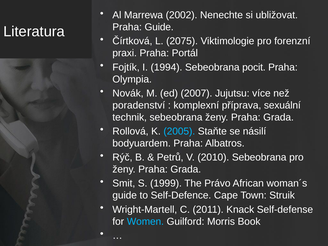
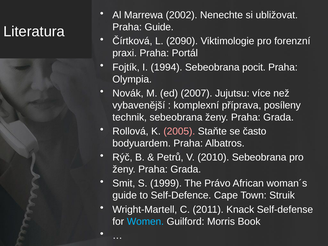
2075: 2075 -> 2090 (182, 41)
poradenství: poradenství -> vybavenější (139, 105)
sexuální: sexuální -> posíleny (282, 105)
2005 colour: light blue -> pink (179, 131)
násilí: násilí -> často (255, 131)
